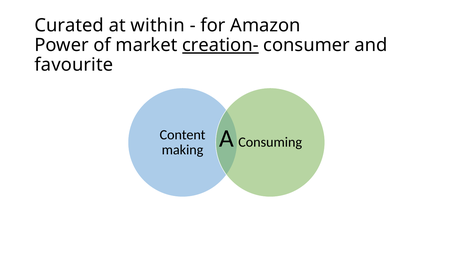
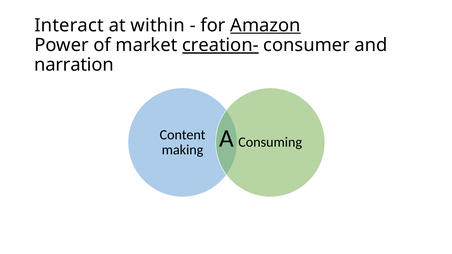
Curated: Curated -> Interact (69, 25)
Amazon underline: none -> present (265, 25)
favourite: favourite -> narration (74, 65)
